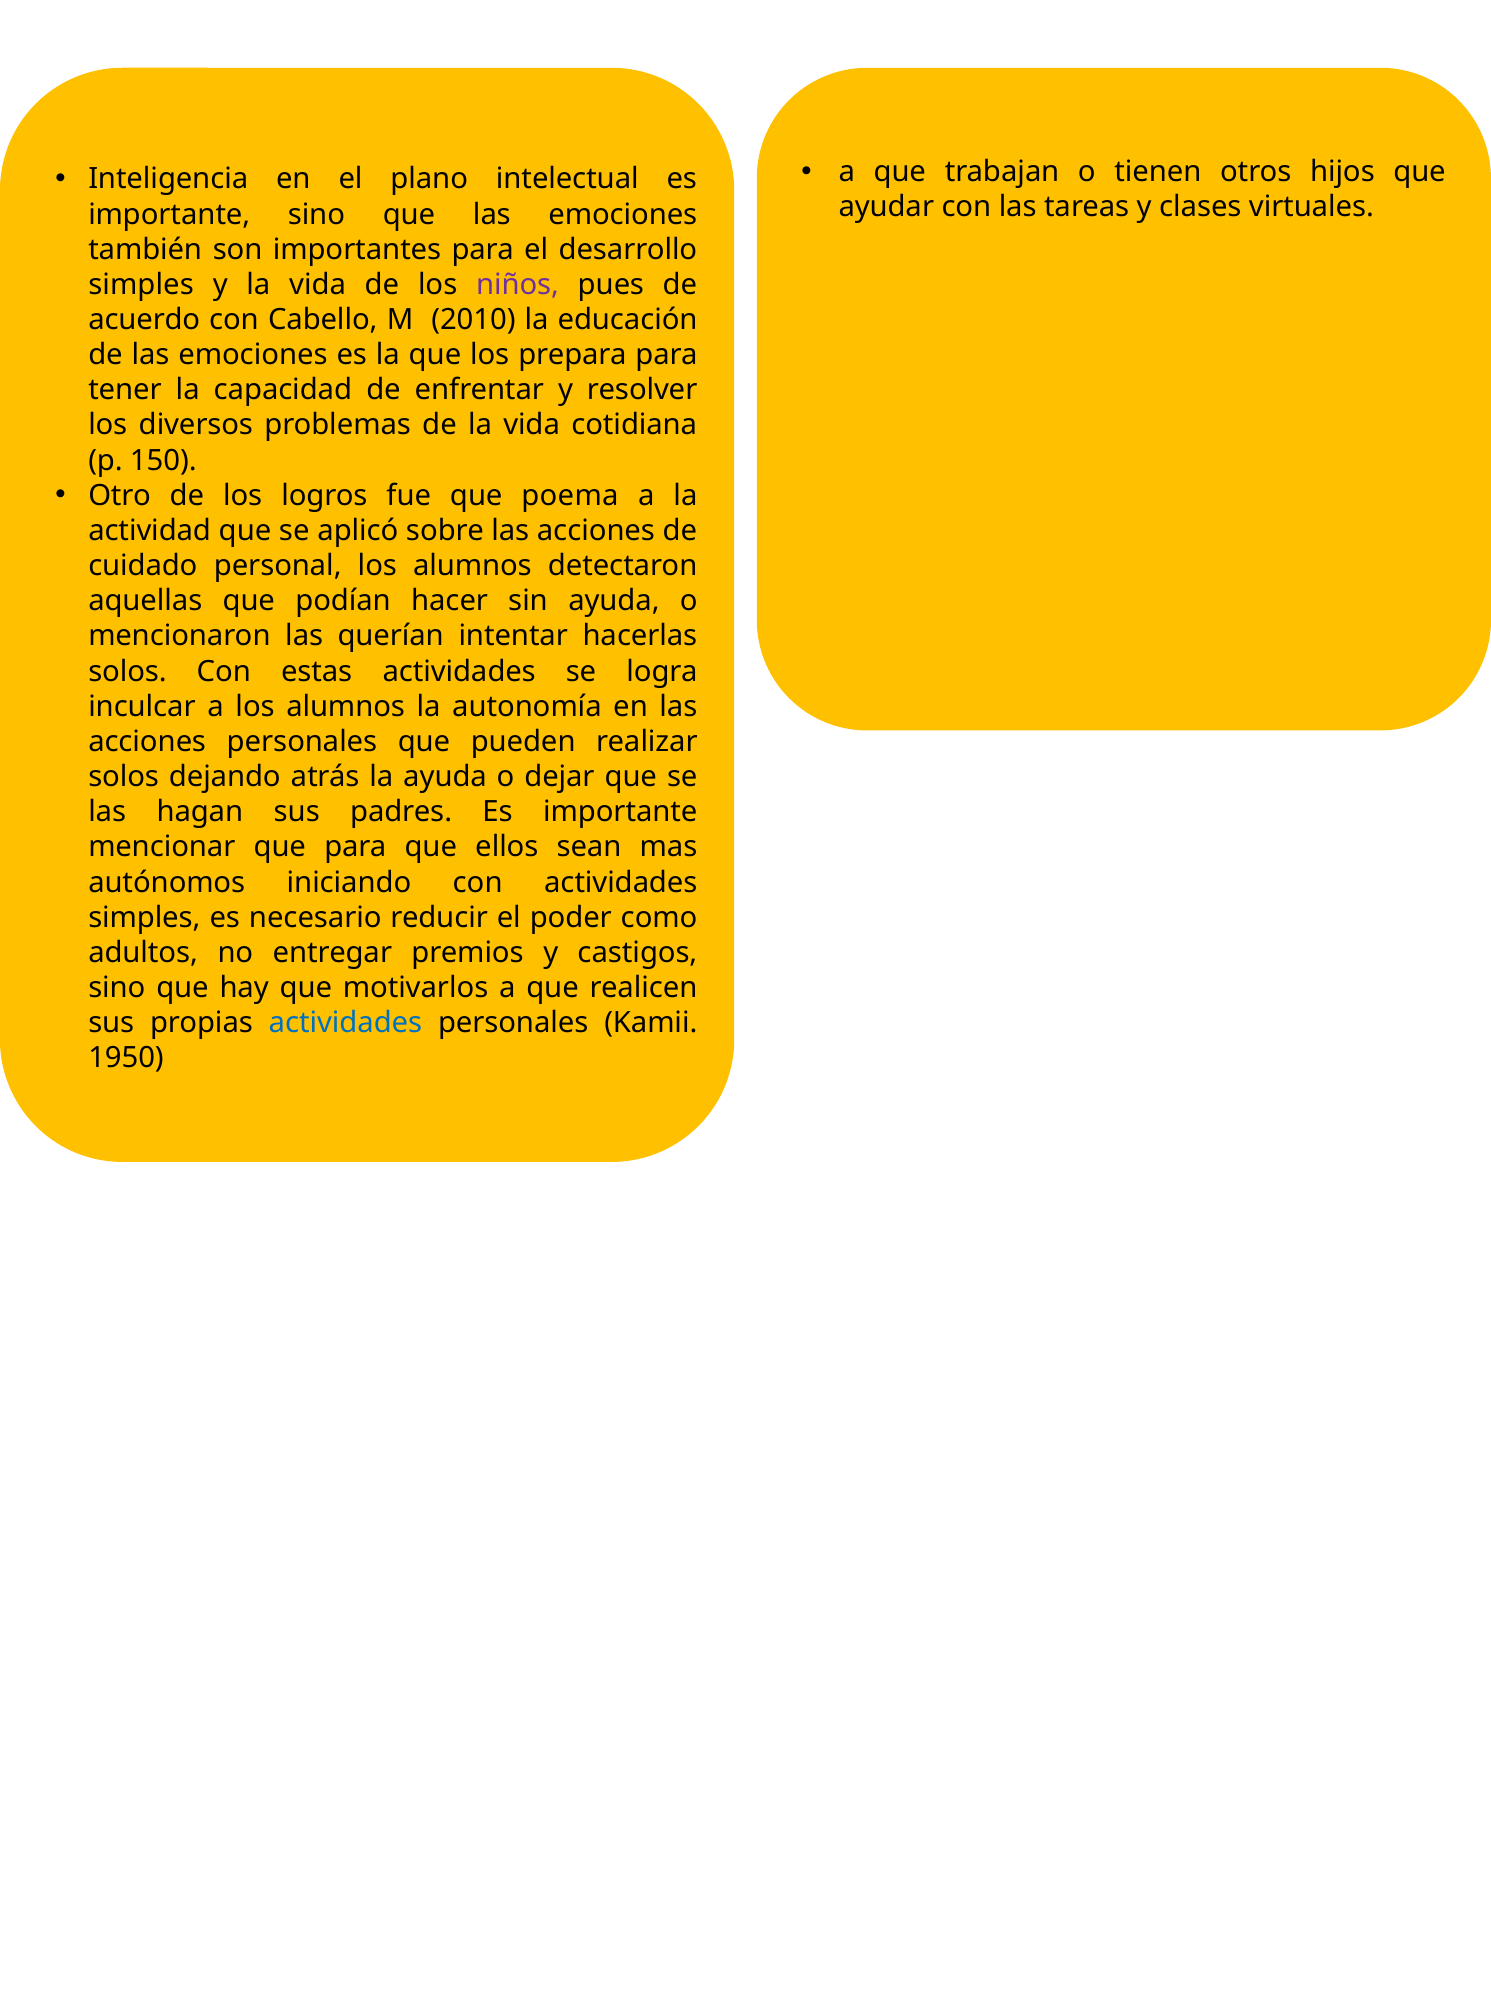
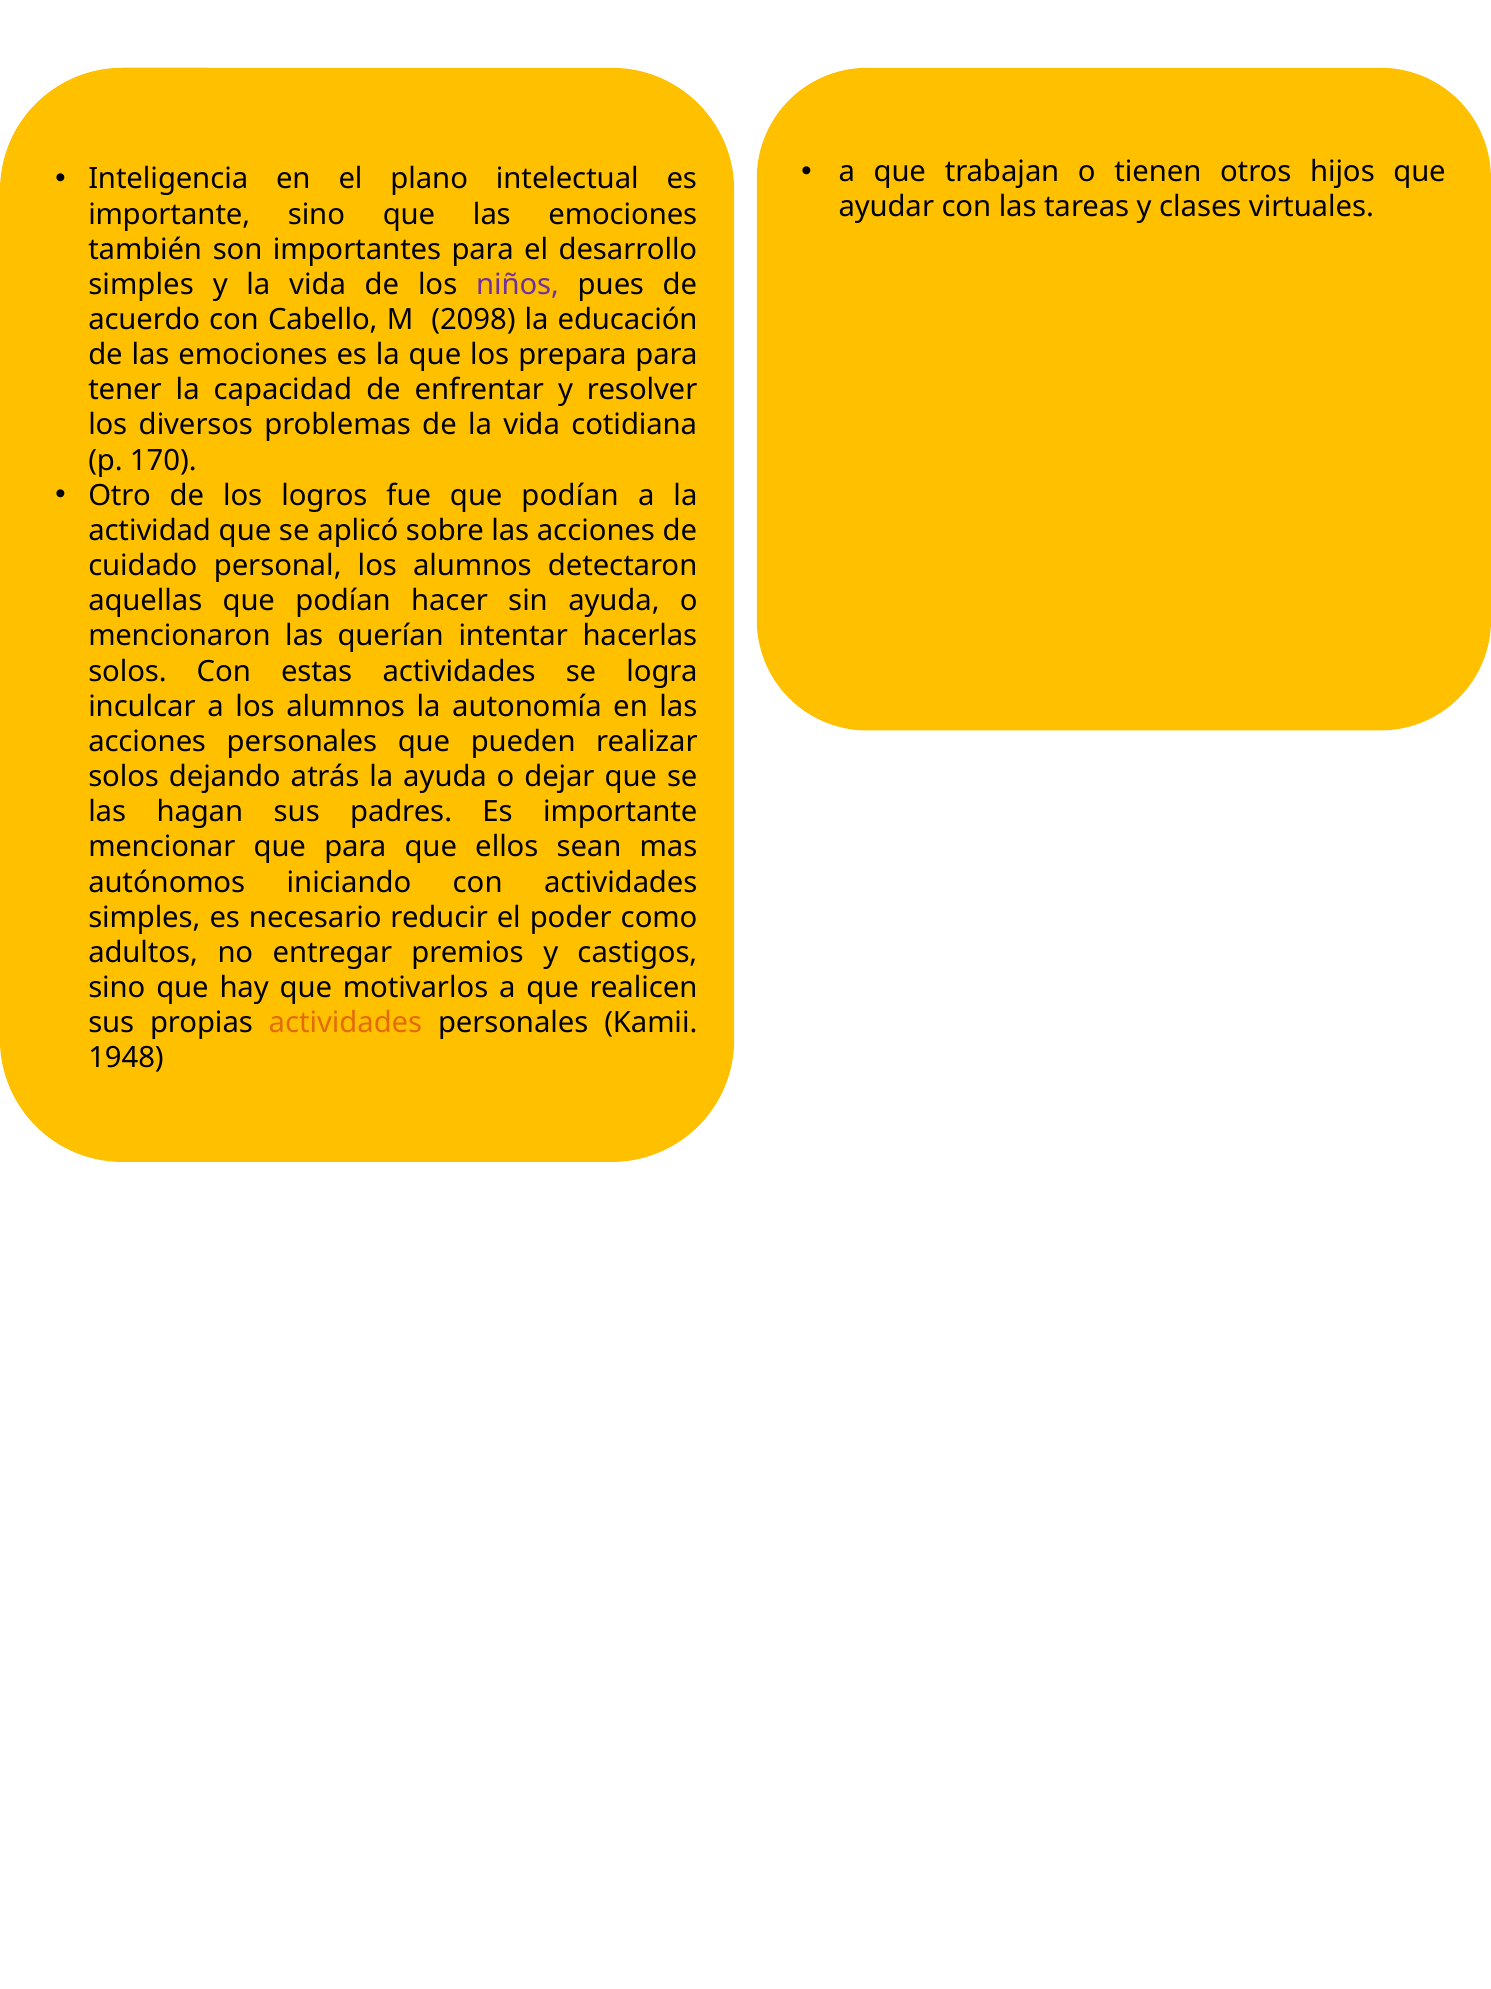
2010: 2010 -> 2098 (473, 320)
150: 150 -> 170 (163, 460)
fue que poema: poema -> podían (570, 495)
actividades colour: blue -> orange (345, 1023)
1950: 1950 -> 1948 (126, 1058)
